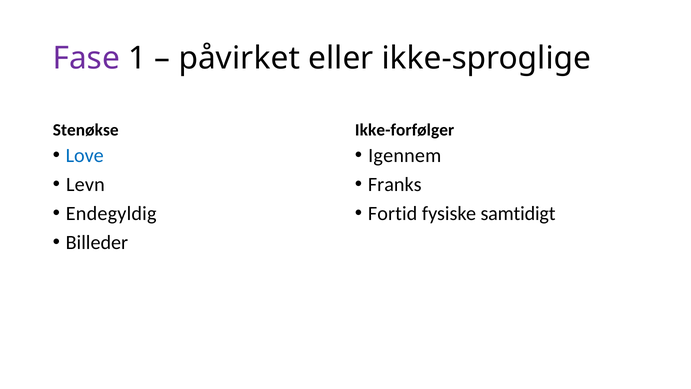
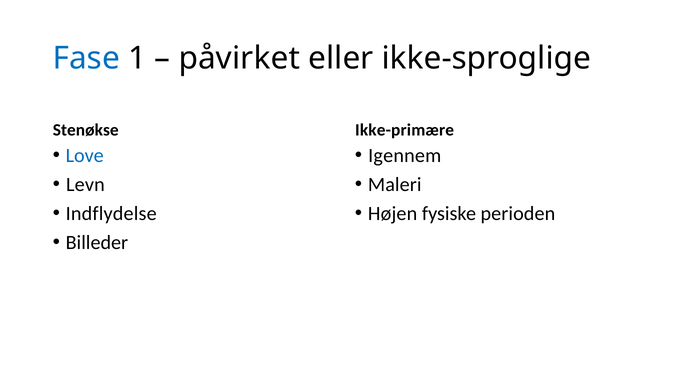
Fase colour: purple -> blue (86, 58)
Ikke-forfølger: Ikke-forfølger -> Ikke-primære (405, 130)
Franks: Franks -> Maleri (395, 184)
Endegyldig: Endegyldig -> Indflydelse (111, 213)
Fortid: Fortid -> Højen (393, 213)
samtidigt: samtidigt -> perioden (518, 213)
